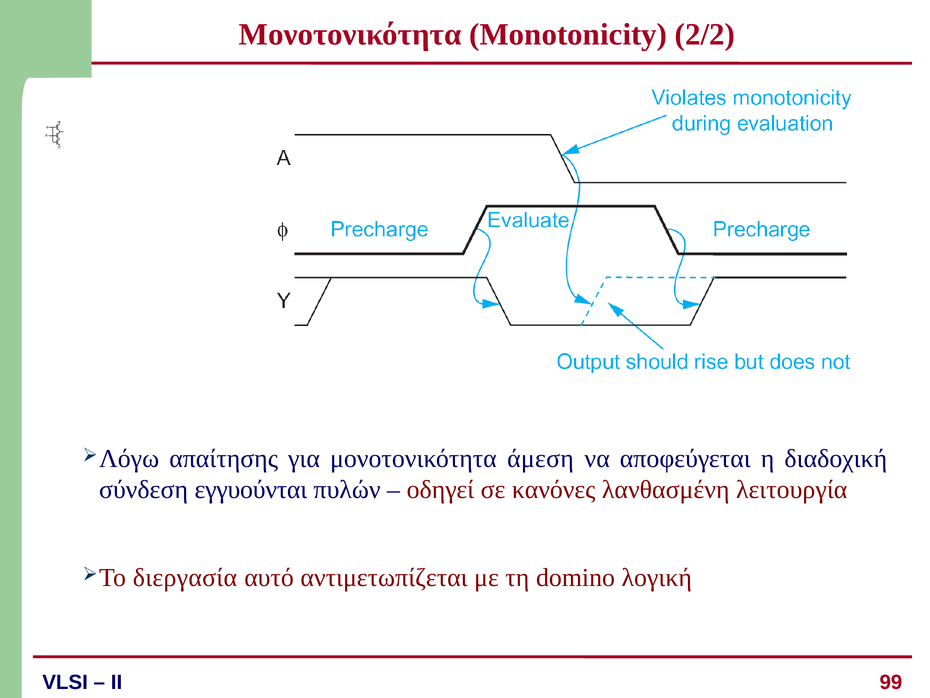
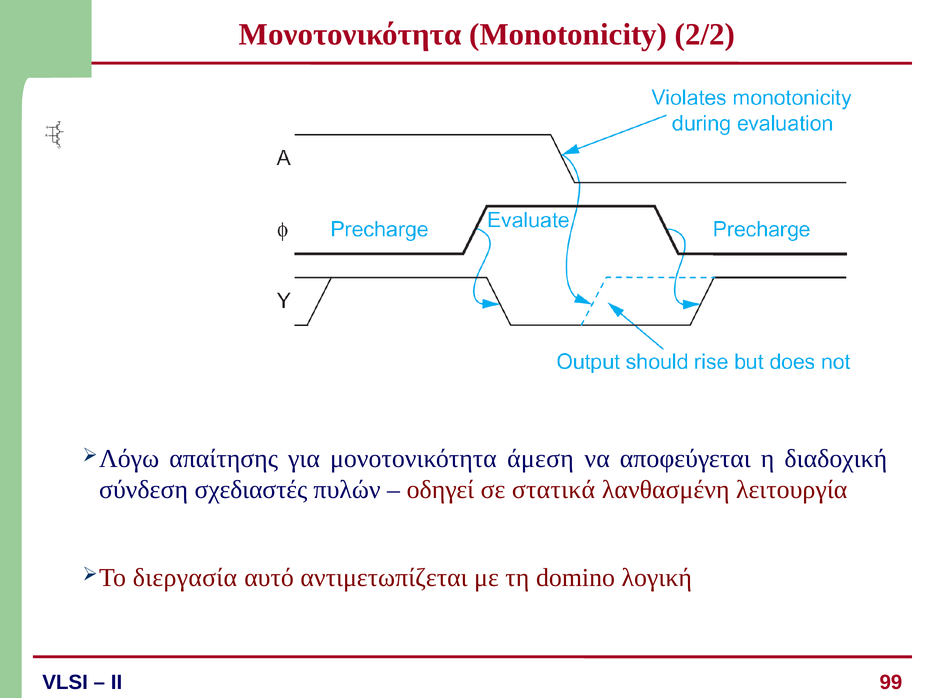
εγγυούνται: εγγυούνται -> σχεδιαστές (251, 490)
κανόνες: κανόνες -> στατικά (554, 490)
